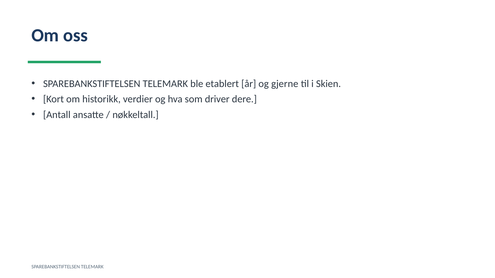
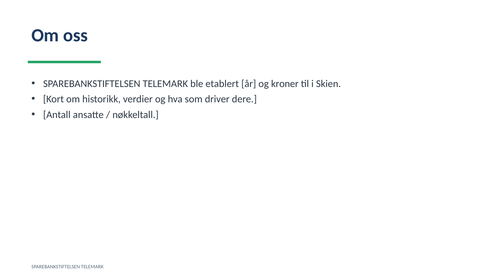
gjerne: gjerne -> kroner (285, 84)
